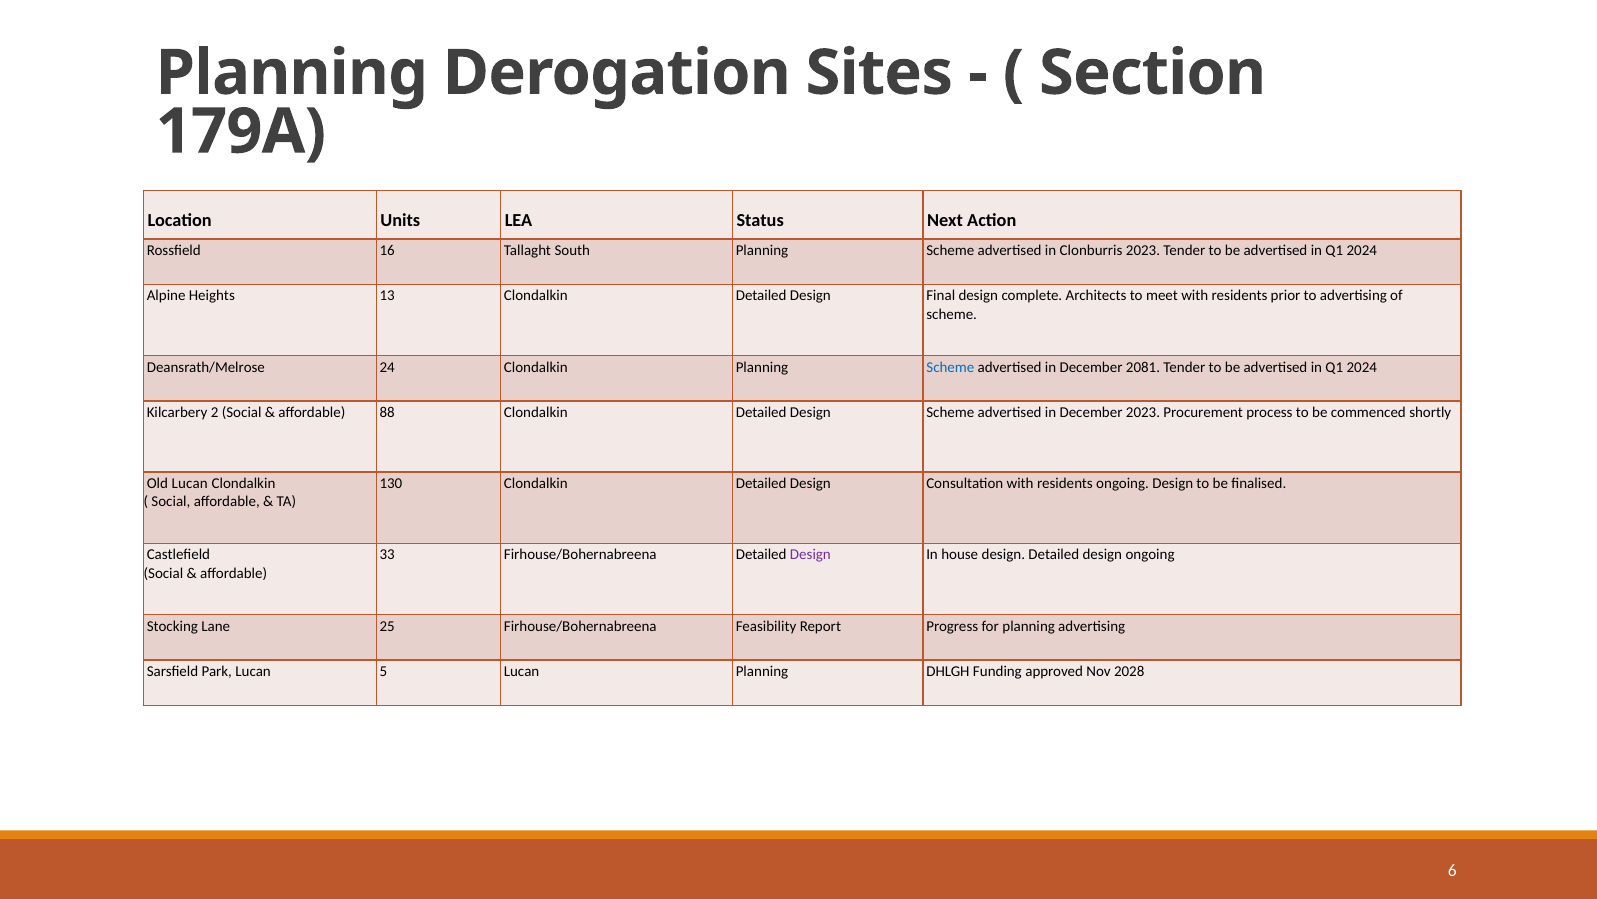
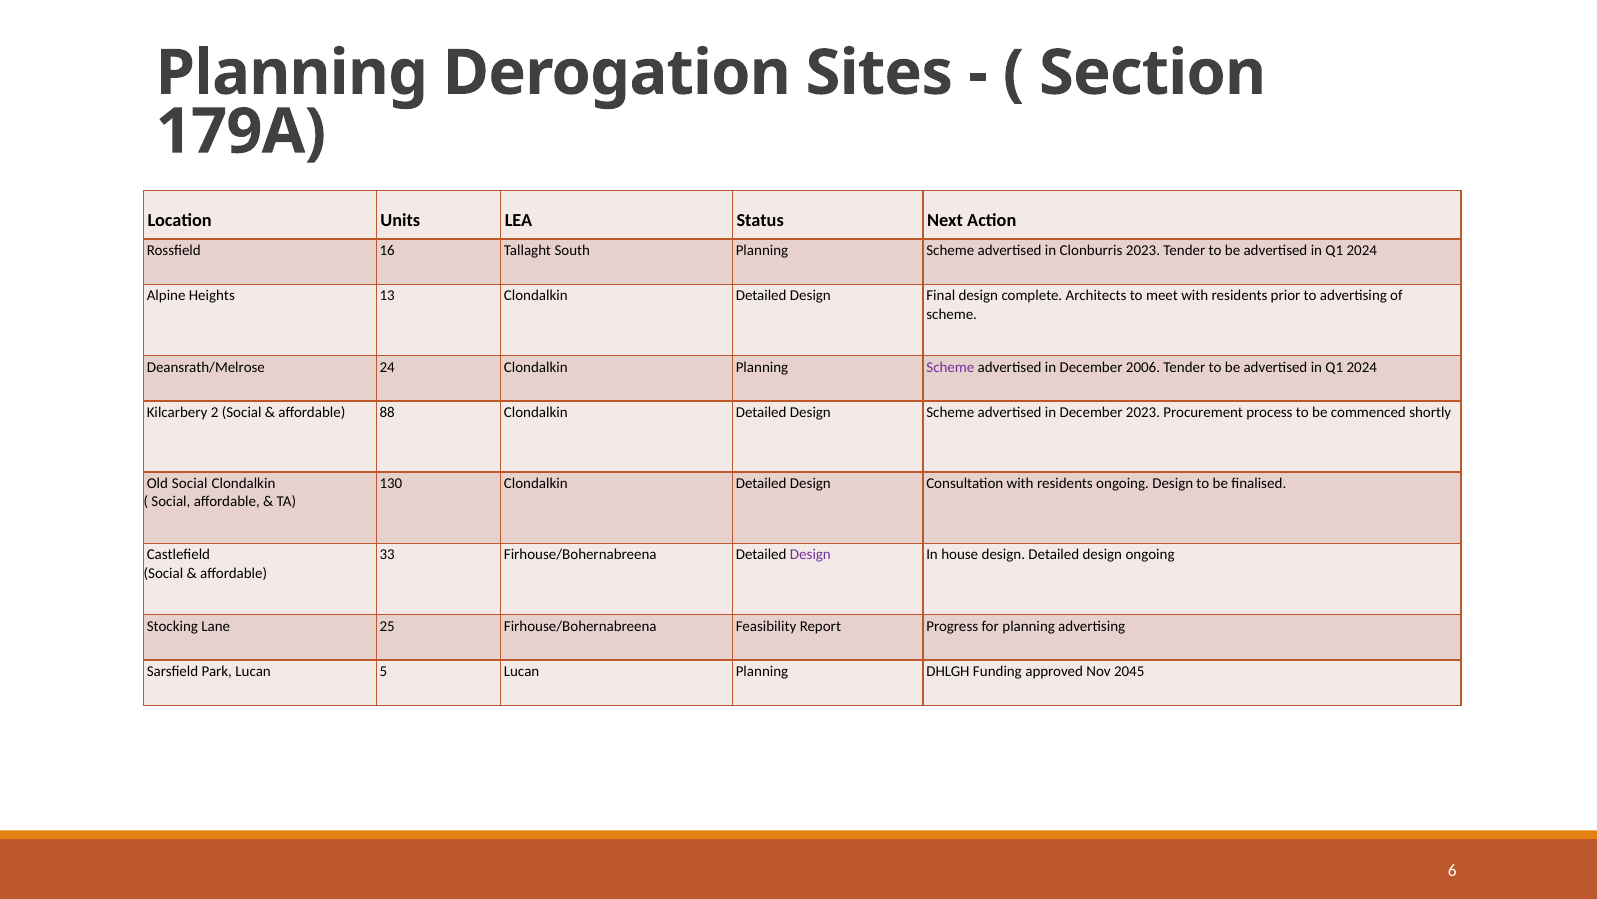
Scheme colour: blue -> purple (950, 367)
2081: 2081 -> 2006 (1143, 367)
Old Lucan: Lucan -> Social (190, 483)
2028: 2028 -> 2045 (1129, 671)
